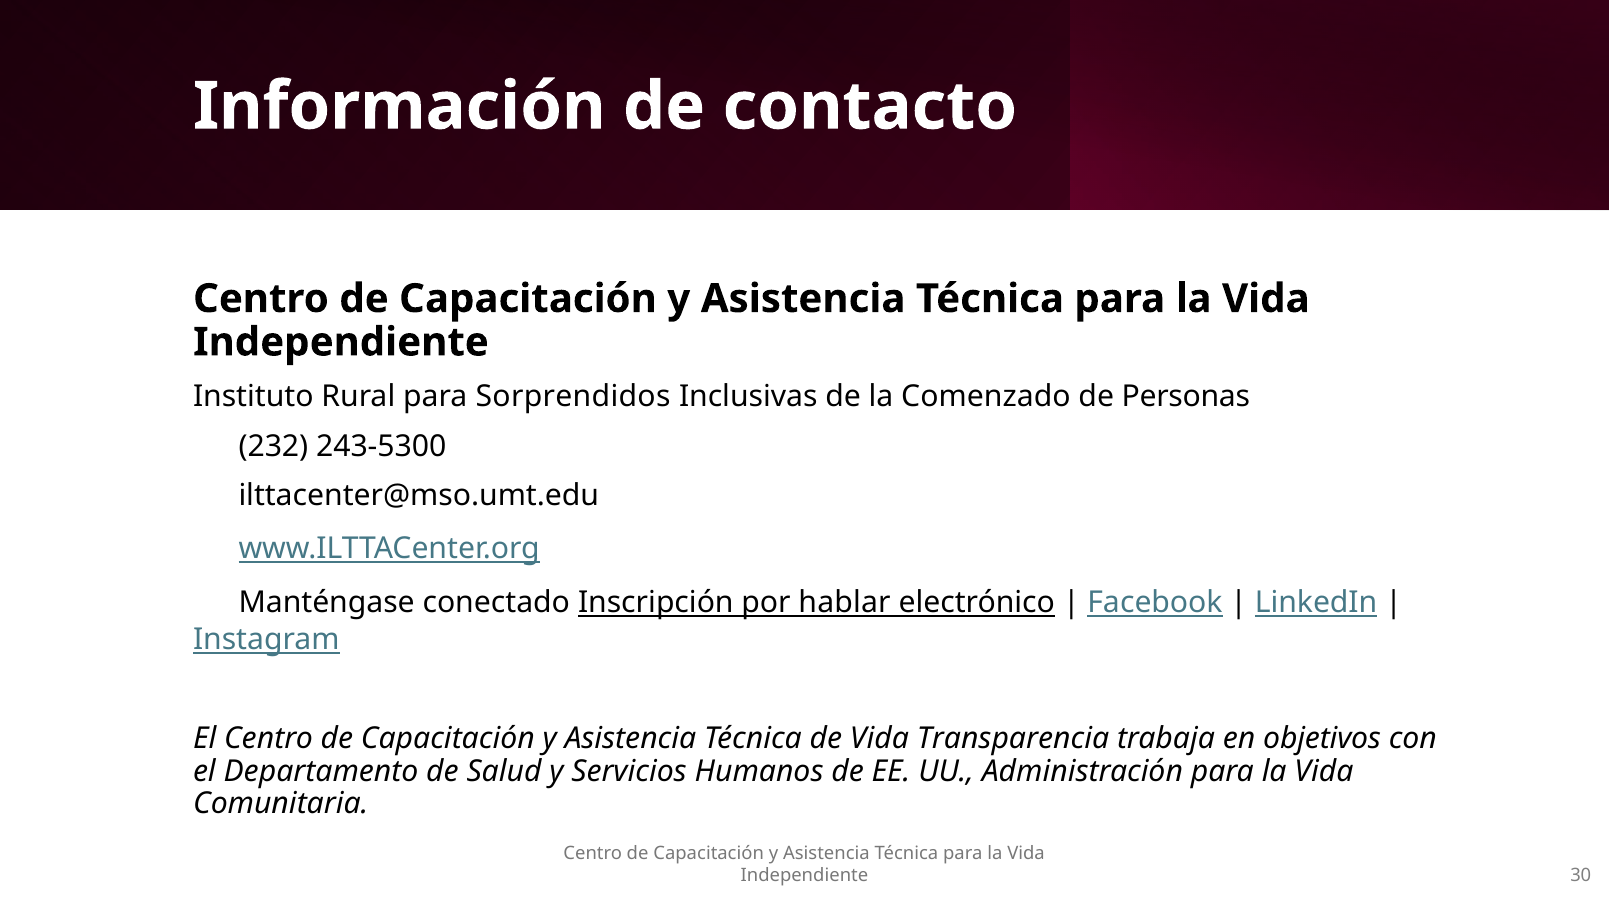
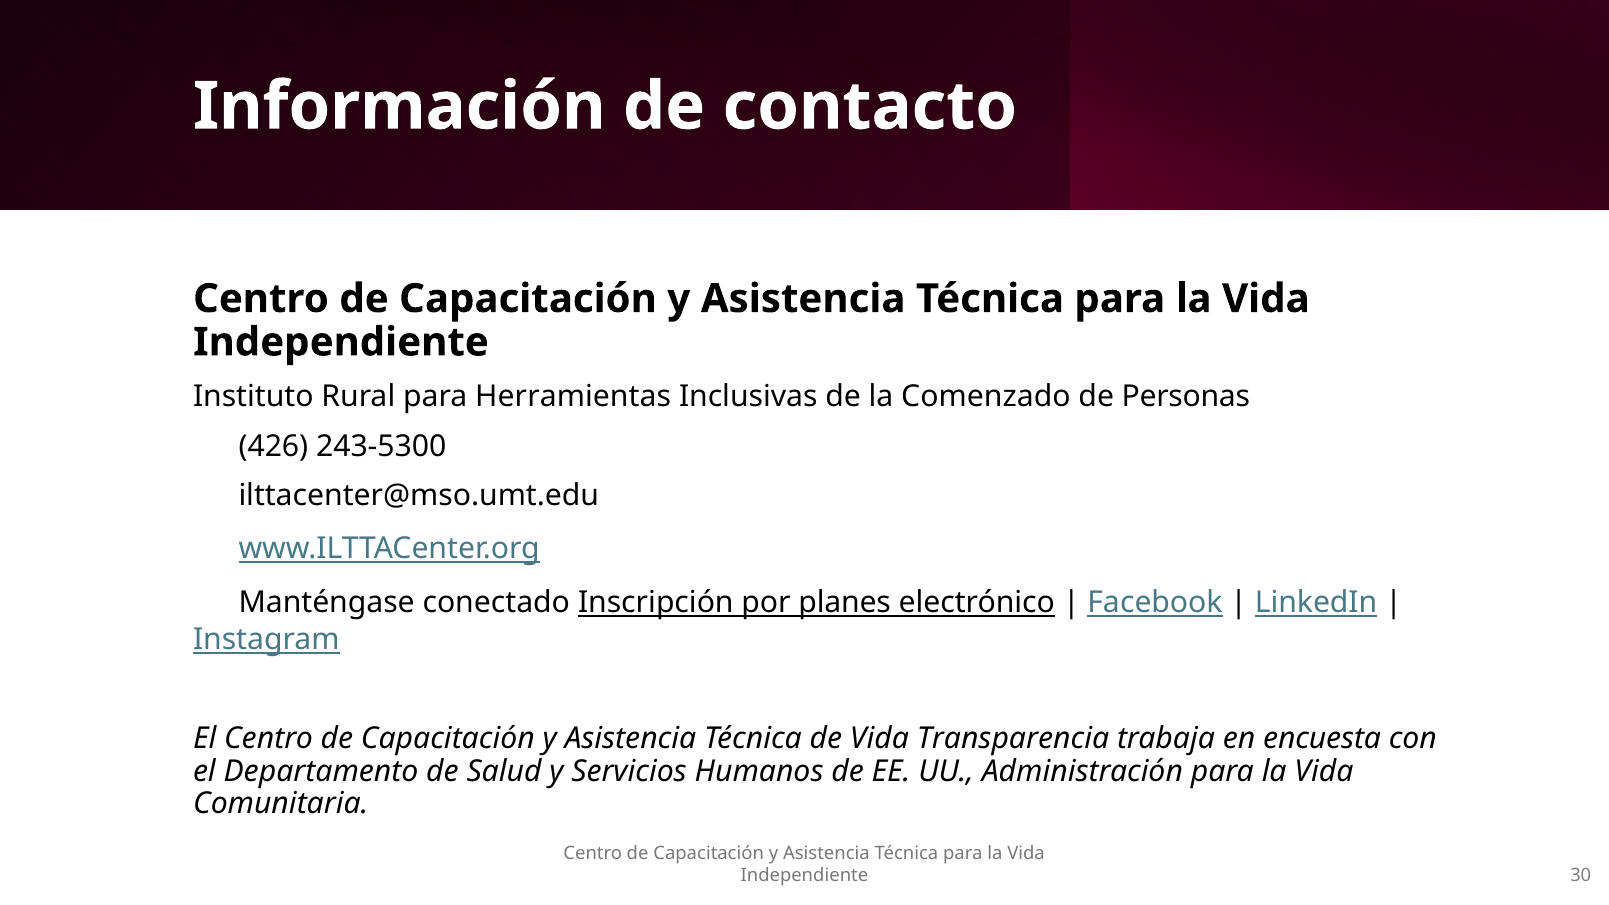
Sorprendidos: Sorprendidos -> Herramientas (573, 397)
232: 232 -> 426 (273, 446)
hablar: hablar -> planes (845, 602)
objetivos: objetivos -> encuesta (1322, 739)
